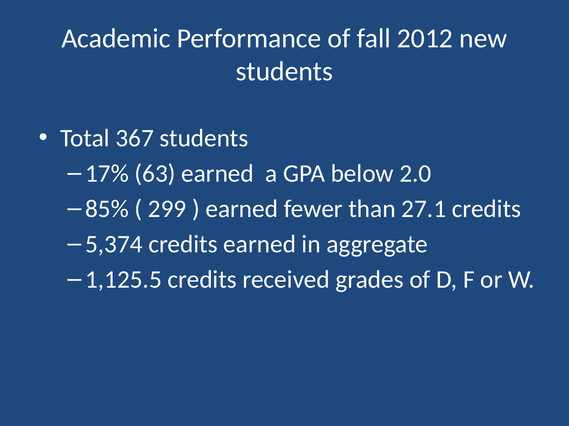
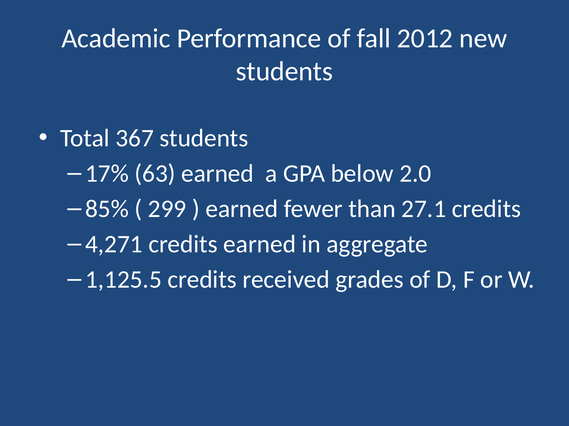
5,374: 5,374 -> 4,271 (114, 245)
